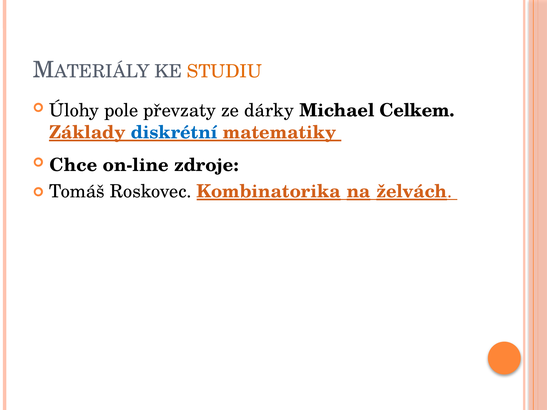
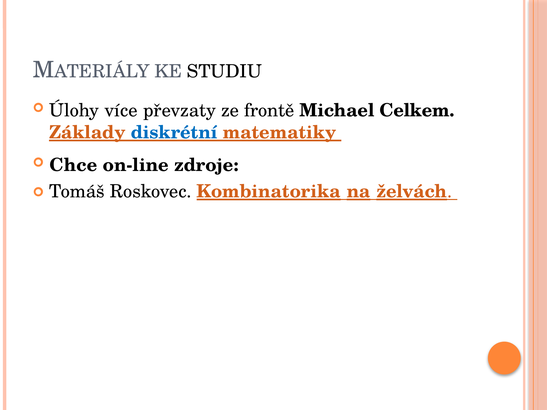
STUDIU colour: orange -> black (224, 72)
pole: pole -> více (121, 111)
dárky: dárky -> frontě (269, 111)
